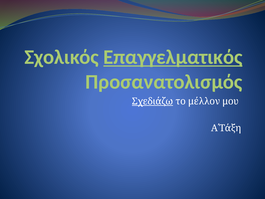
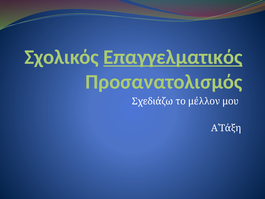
Σχεδιάζω underline: present -> none (153, 101)
